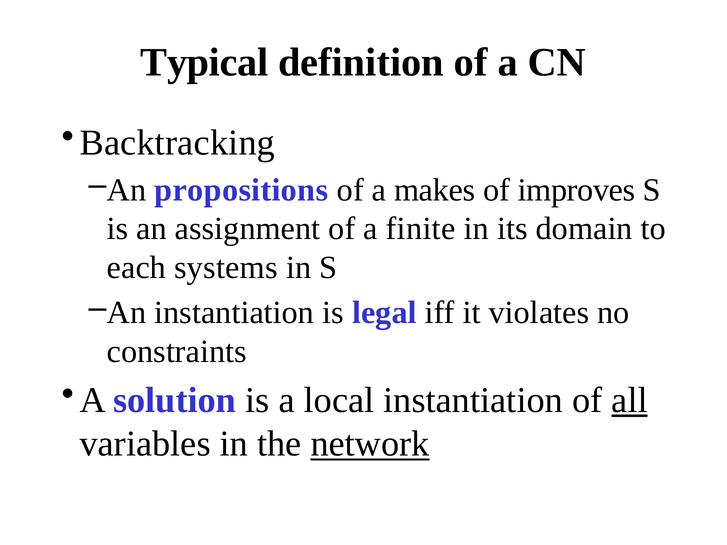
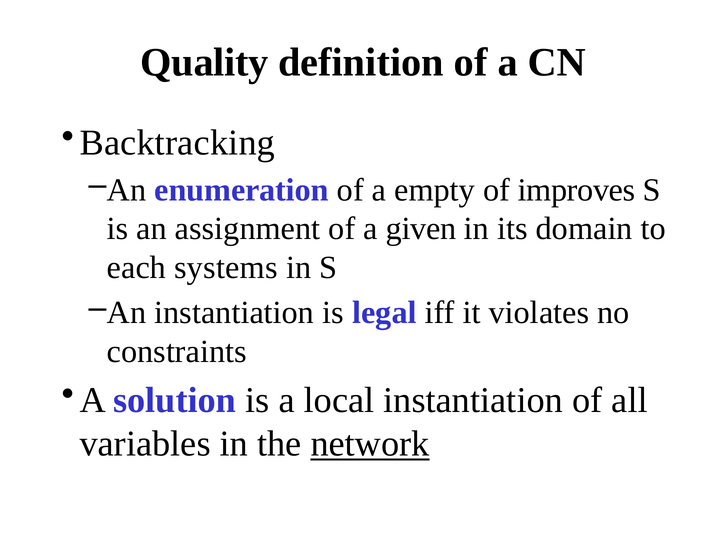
Typical: Typical -> Quality (204, 62)
propositions: propositions -> enumeration (242, 190)
makes: makes -> empty (435, 190)
finite: finite -> given (421, 229)
all underline: present -> none (630, 400)
